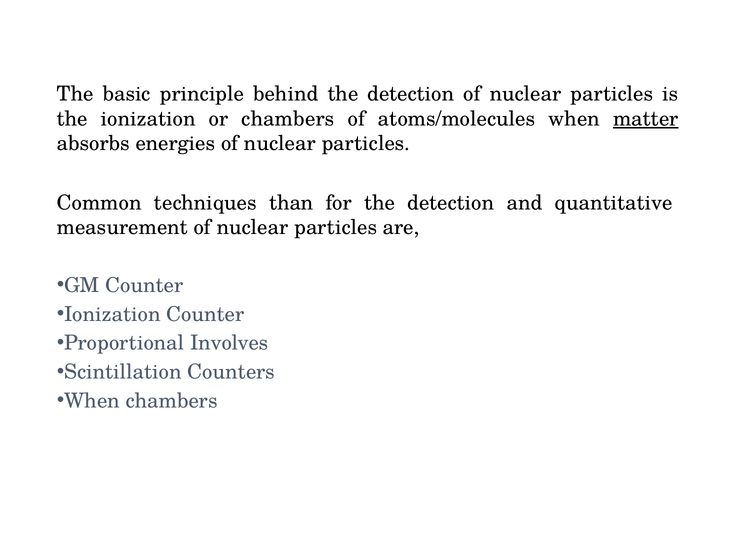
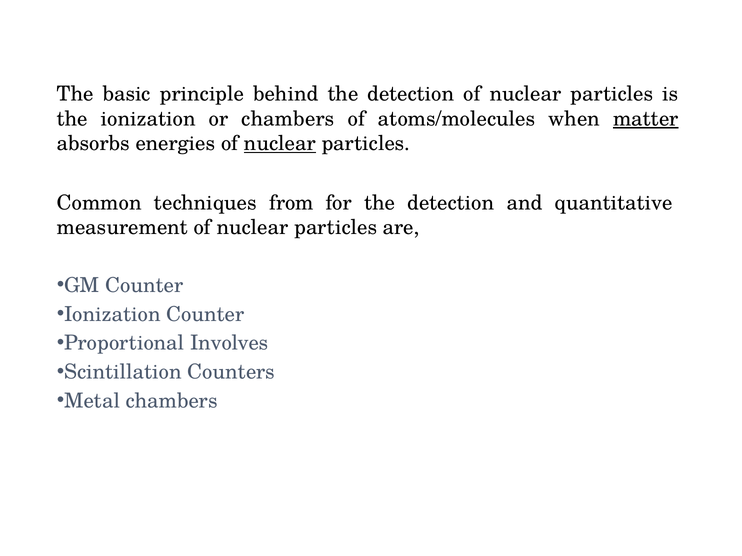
nuclear underline: none -> present (280, 144)
than: than -> from (291, 203)
When: When -> Metal (92, 401)
